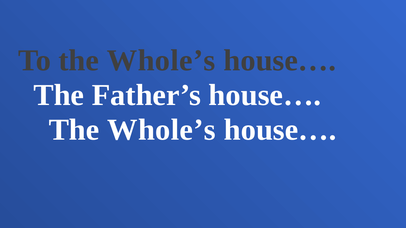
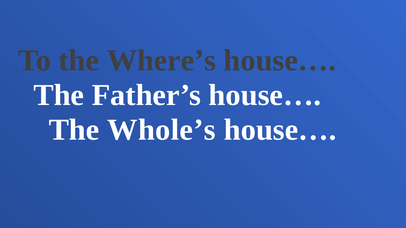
To the Whole’s: Whole’s -> Where’s (161, 61)
